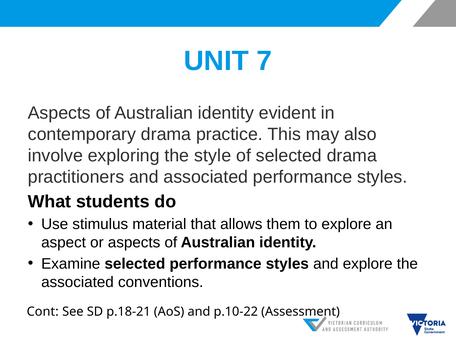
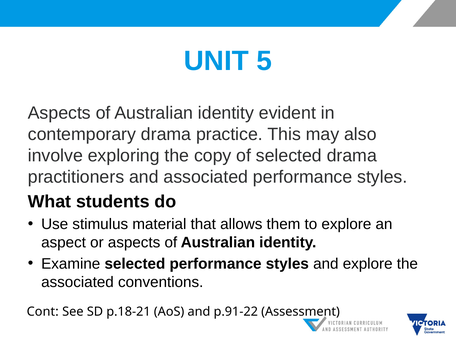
7: 7 -> 5 (264, 61)
style: style -> copy (213, 156)
p.10-22: p.10-22 -> p.91-22 (236, 312)
